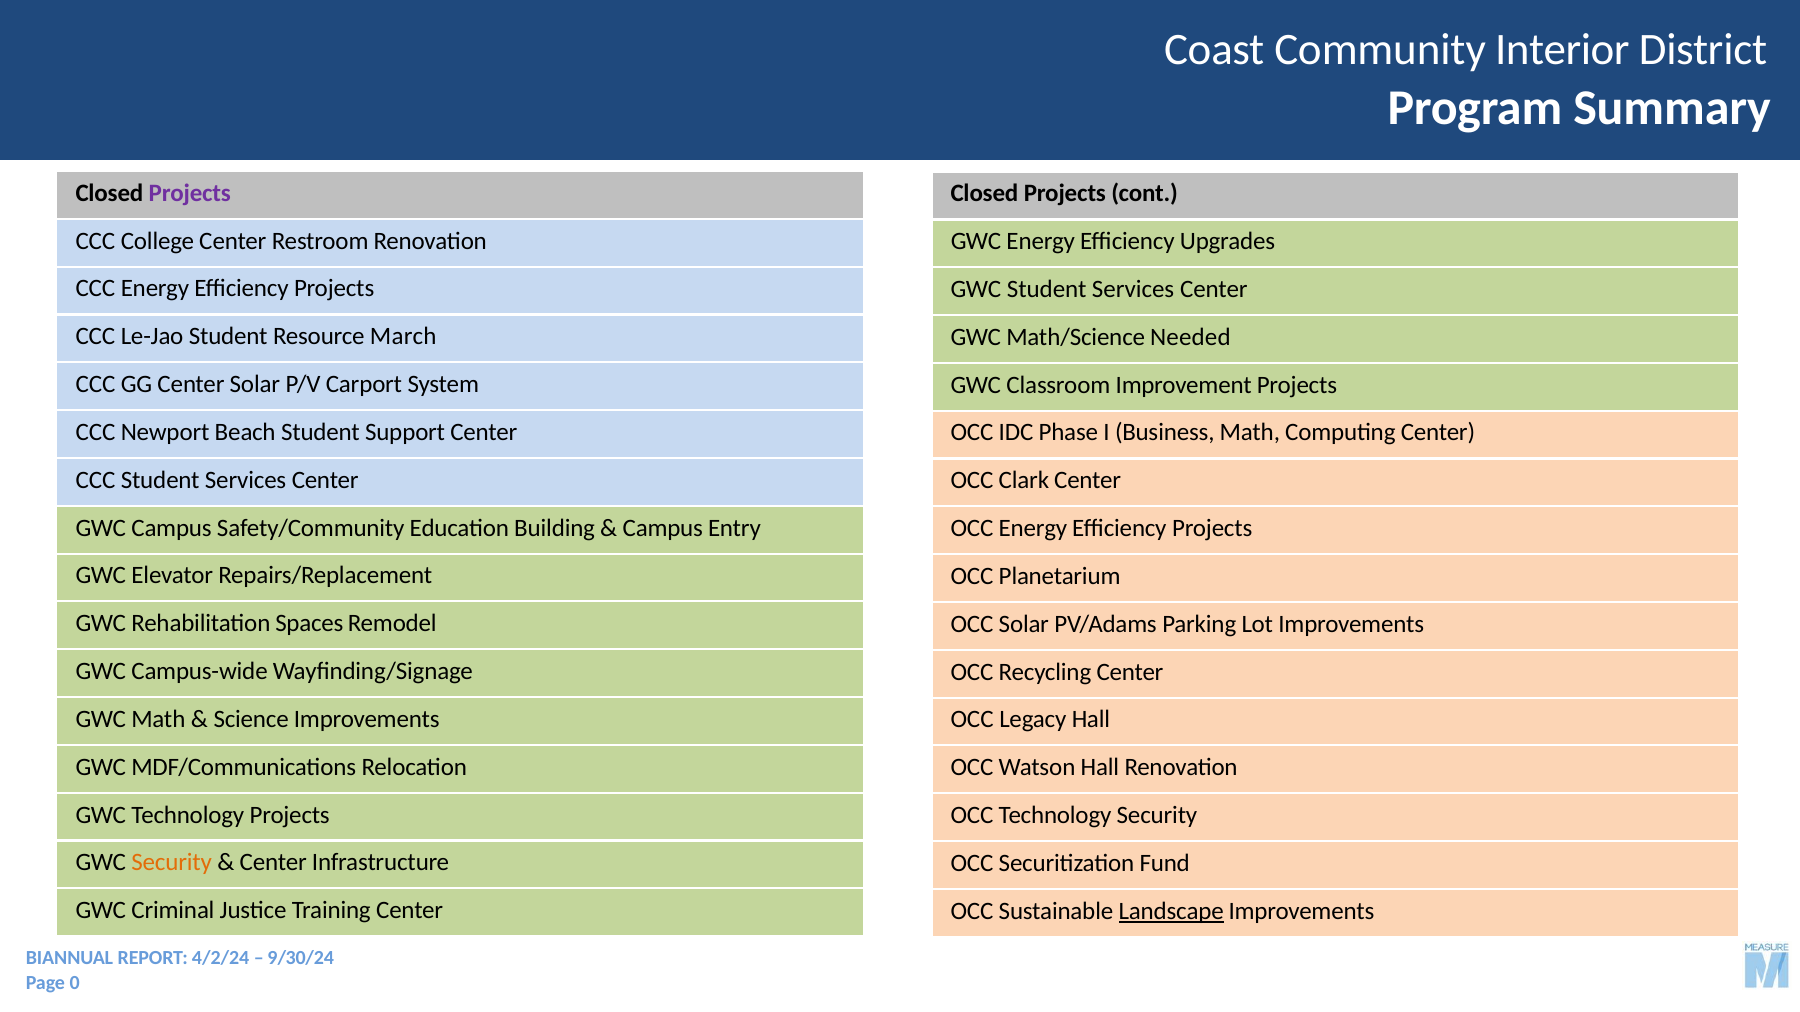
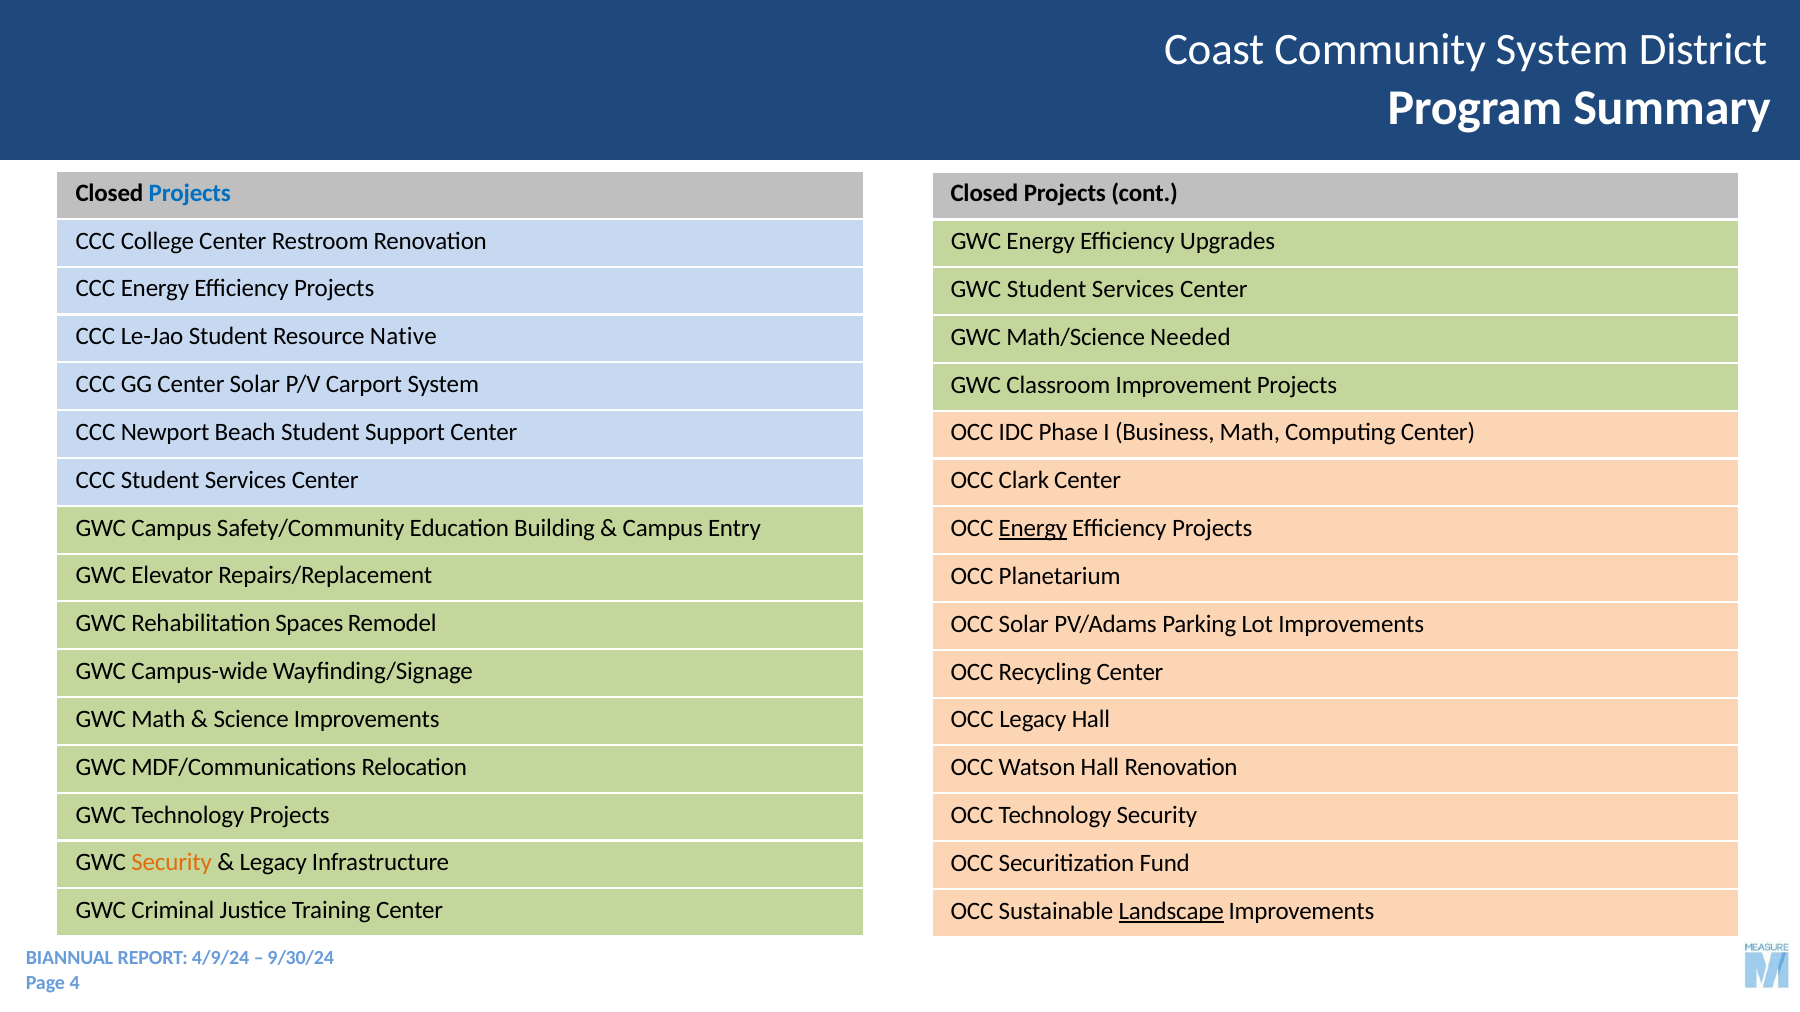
Community Interior: Interior -> System (1562, 49)
Projects colour: purple -> blue (190, 193)
March: March -> Native (403, 337)
Energy underline: none -> present (1033, 529)
Center: Center -> Legacy (273, 863)
4/2/24: 4/2/24 -> 4/9/24 (221, 959)
0: 0 -> 4 (75, 983)
